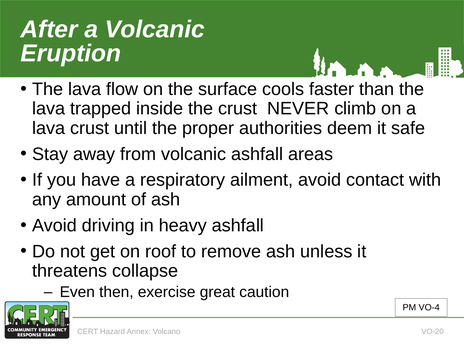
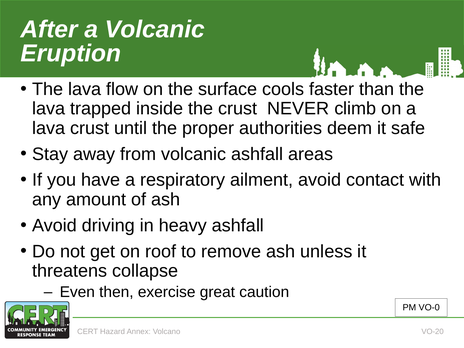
VO-4: VO-4 -> VO-0 (429, 307)
